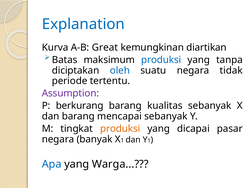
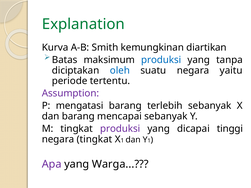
Explanation colour: blue -> green (83, 24)
Great: Great -> Smith (105, 48)
tidak: tidak -> yaitu (231, 70)
berkurang: berkurang -> mengatasi (80, 106)
kualitas: kualitas -> terlebih (165, 106)
produksi colour: orange -> purple (120, 129)
pasar: pasar -> tinggi (230, 129)
negara banyak: banyak -> tingkat (94, 139)
Apa colour: blue -> purple (52, 164)
